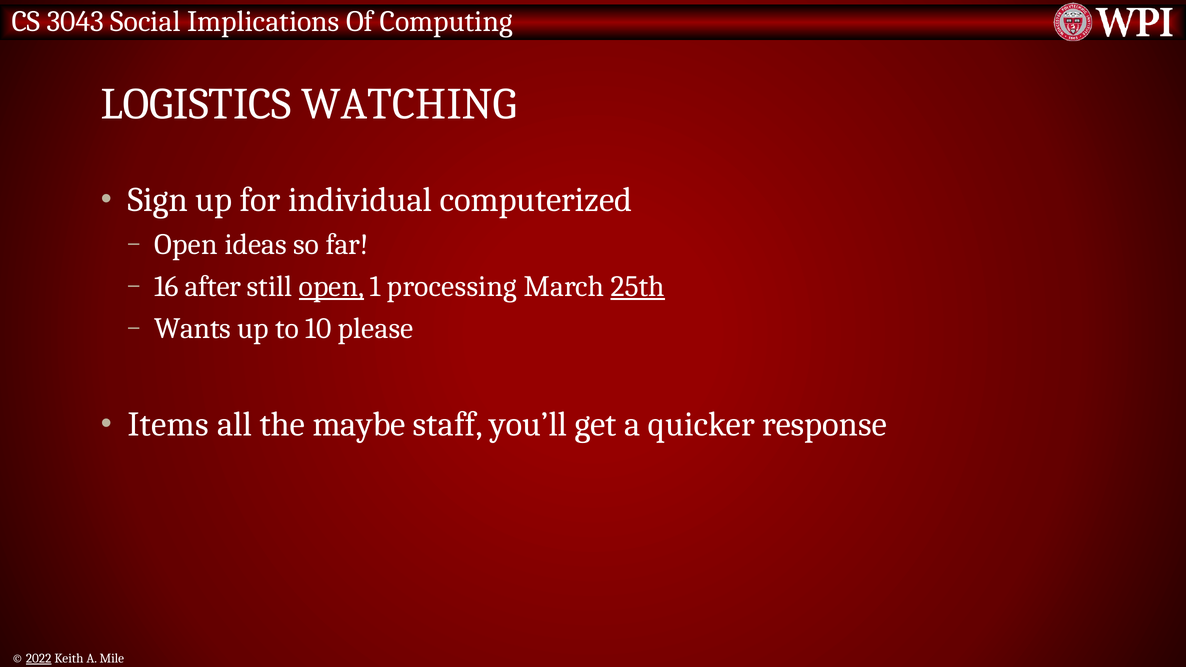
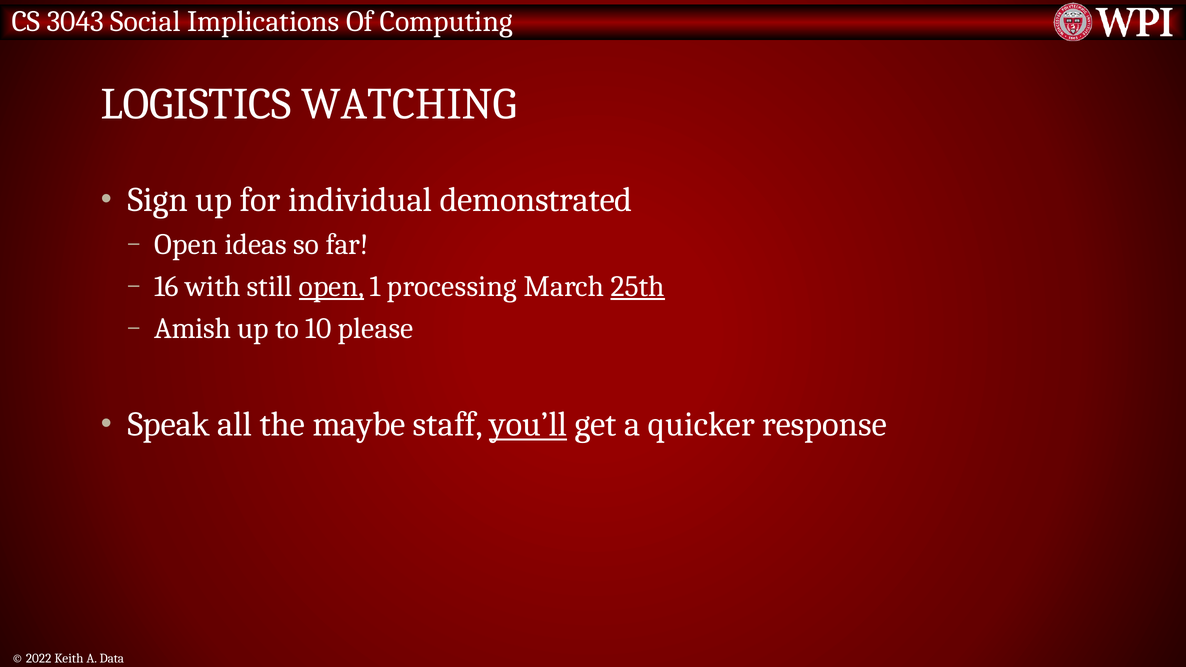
computerized: computerized -> demonstrated (536, 200)
after: after -> with (213, 286)
Wants: Wants -> Amish (193, 328)
Items: Items -> Speak (169, 425)
you’ll underline: none -> present (528, 425)
2022 underline: present -> none (39, 659)
Mile: Mile -> Data (112, 659)
